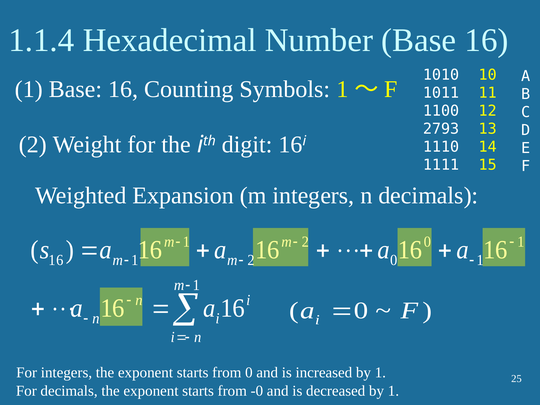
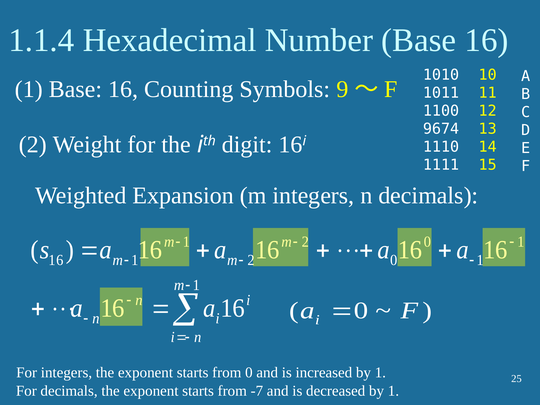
Symbols 1: 1 -> 9 (343, 89)
2793: 2793 -> 9674 (441, 129)
-0: -0 -> -7 (257, 391)
